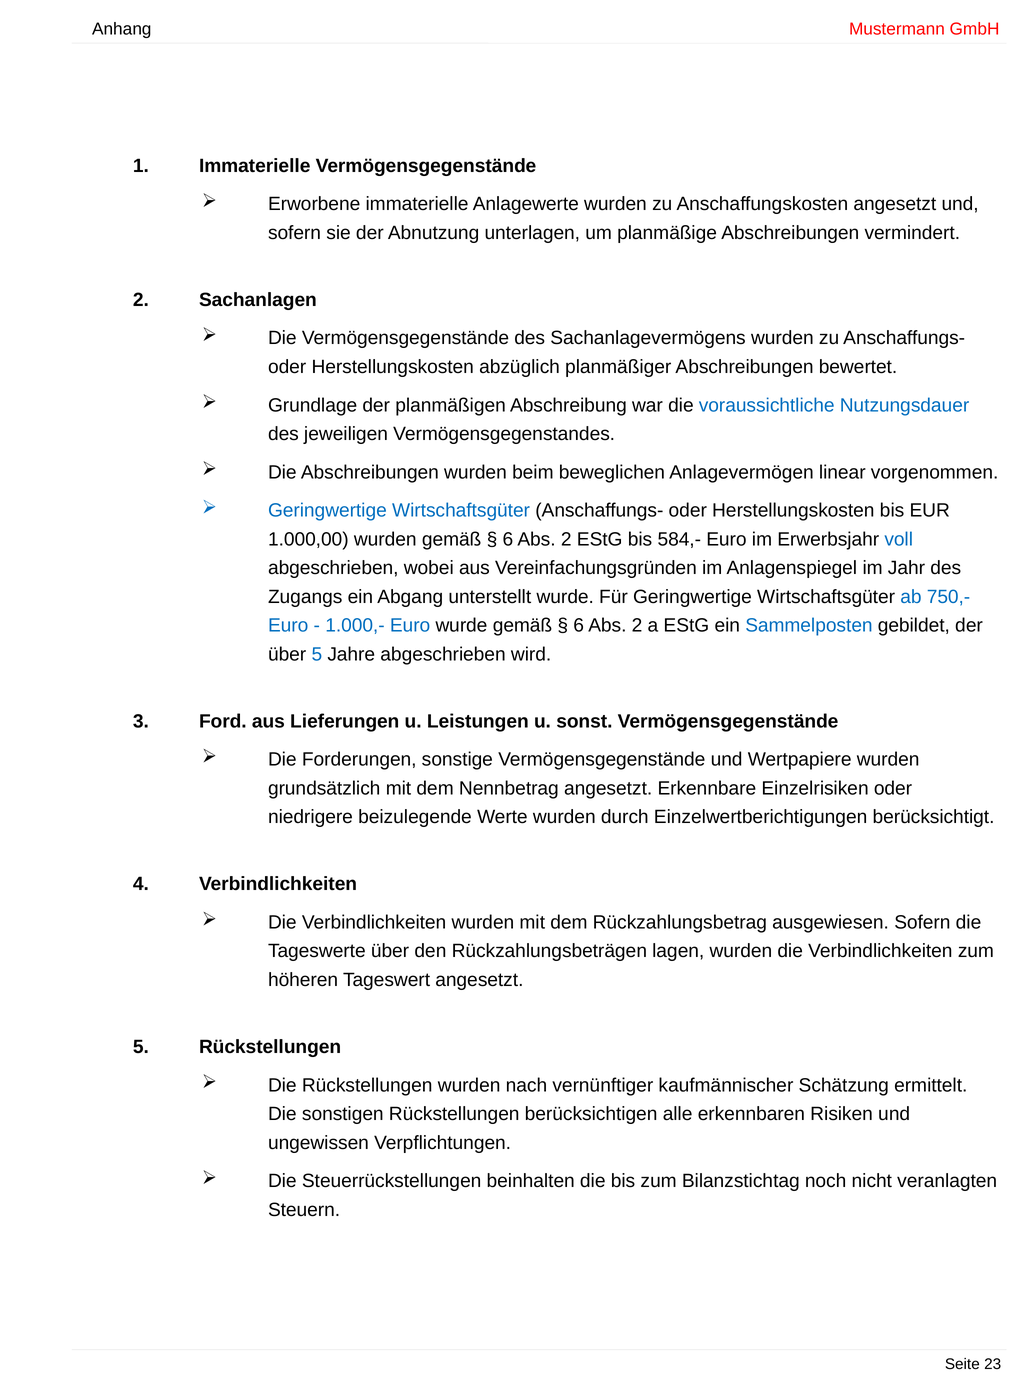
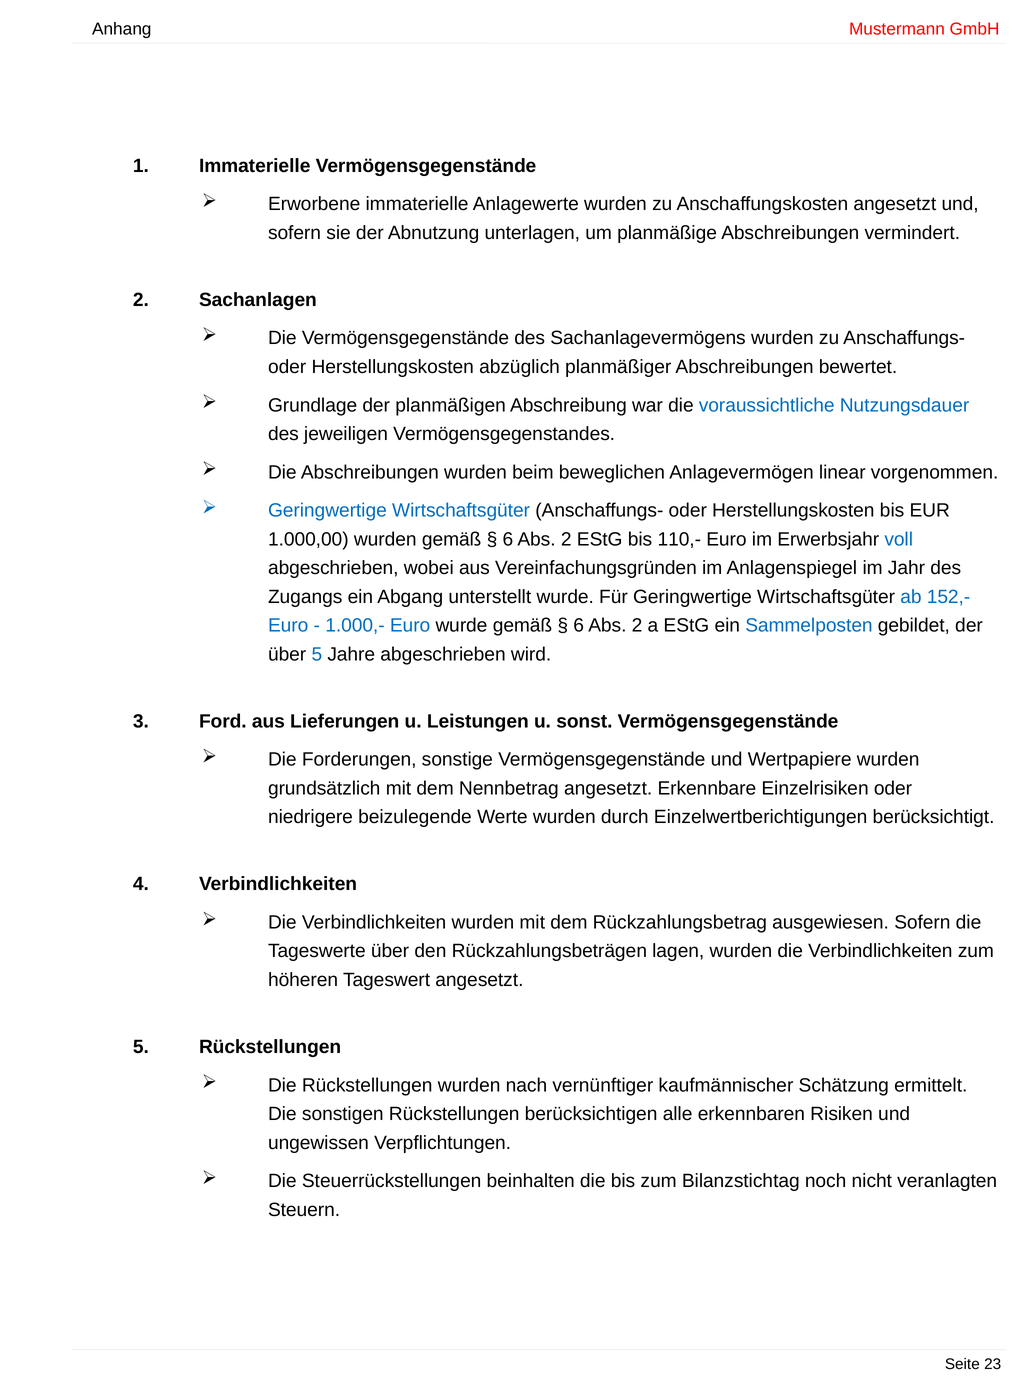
584,-: 584,- -> 110,- (679, 539)
750,-: 750,- -> 152,- (949, 597)
